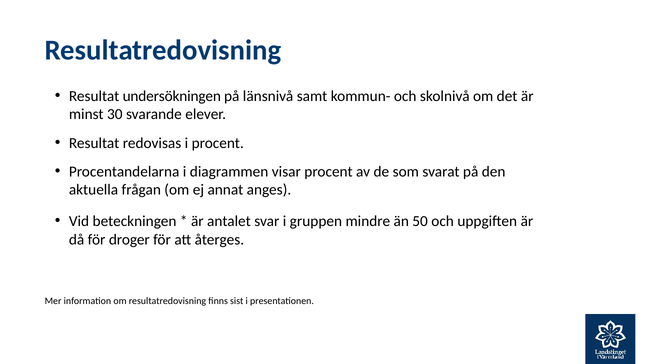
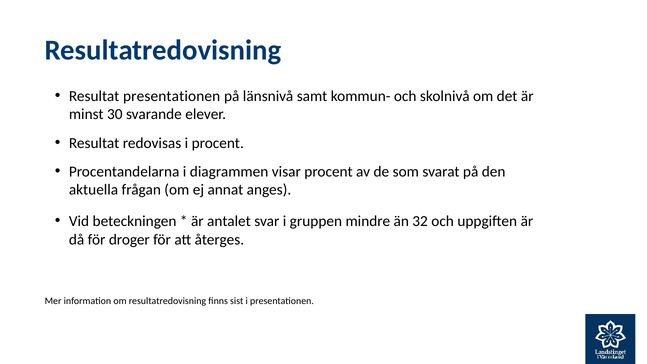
Resultat undersökningen: undersökningen -> presentationen (172, 96)
50: 50 -> 32 (420, 221)
